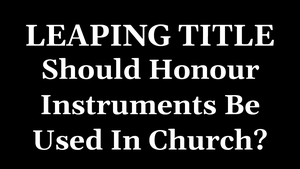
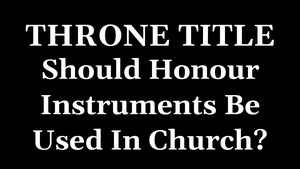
LEAPING: LEAPING -> THRONE (98, 36)
